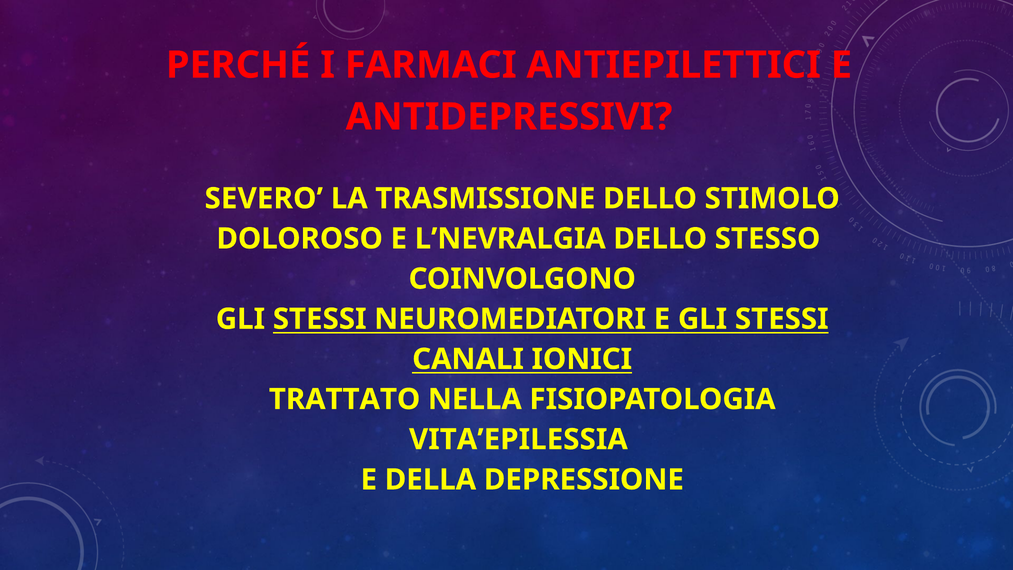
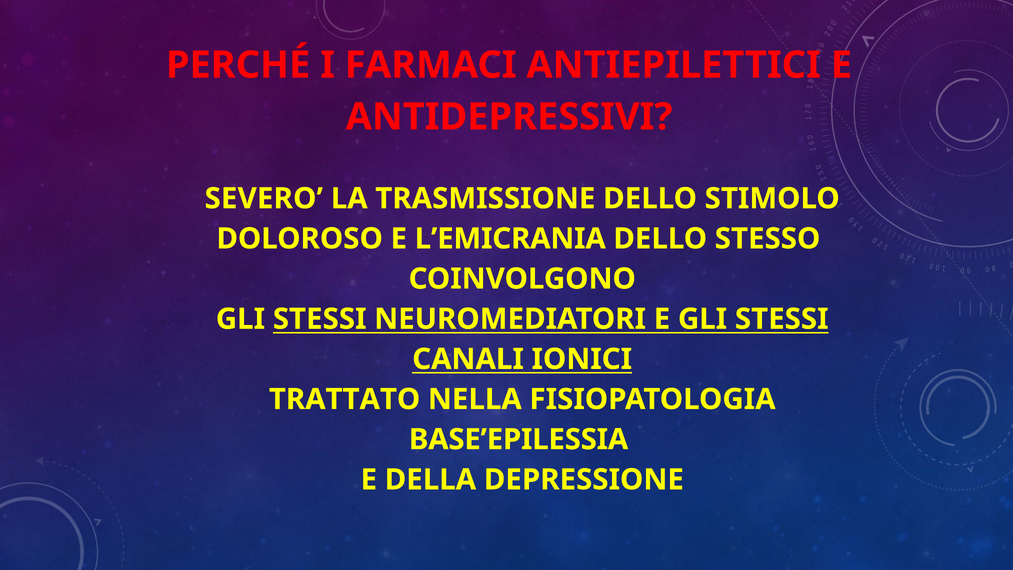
L’NEVRALGIA: L’NEVRALGIA -> L’EMICRANIA (510, 239)
VITA’EPILESSIA: VITA’EPILESSIA -> BASE’EPILESSIA (519, 439)
